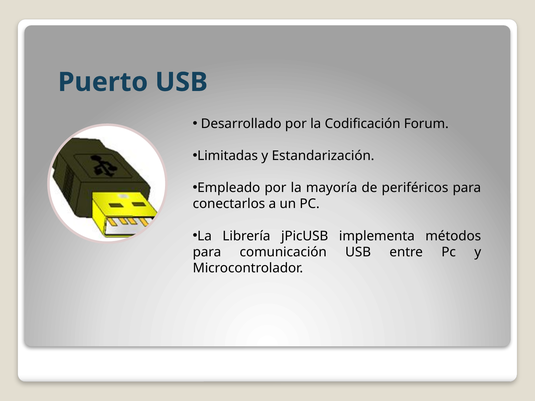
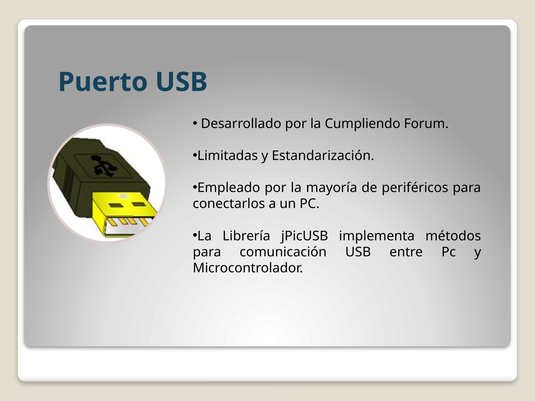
Codificación: Codificación -> Cumpliendo (363, 124)
